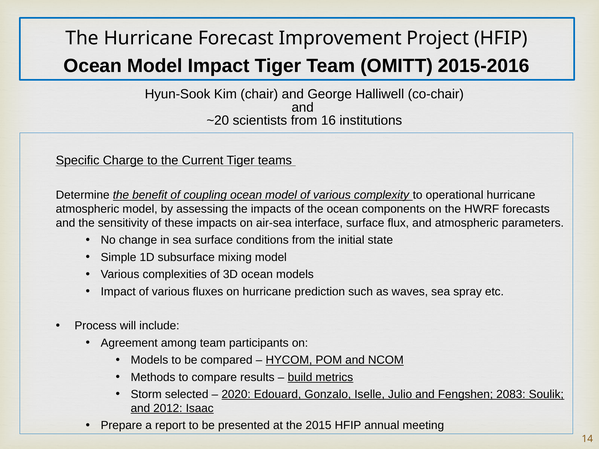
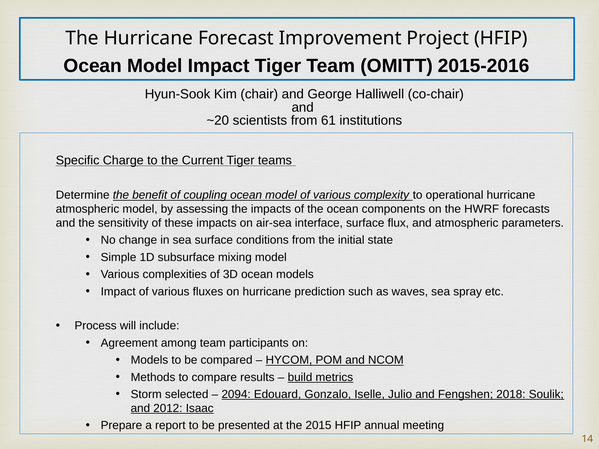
16: 16 -> 61 (328, 121)
2020: 2020 -> 2094 (236, 395)
2083: 2083 -> 2018 (511, 395)
